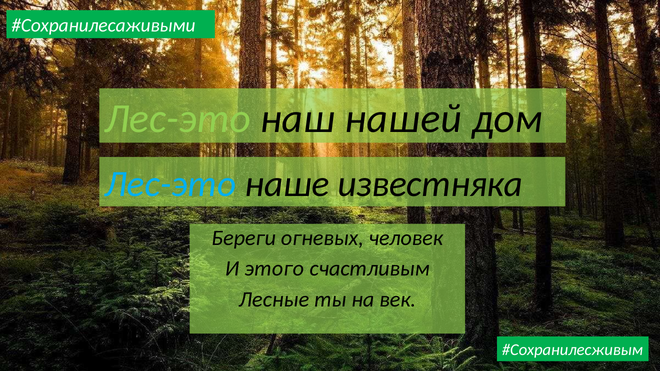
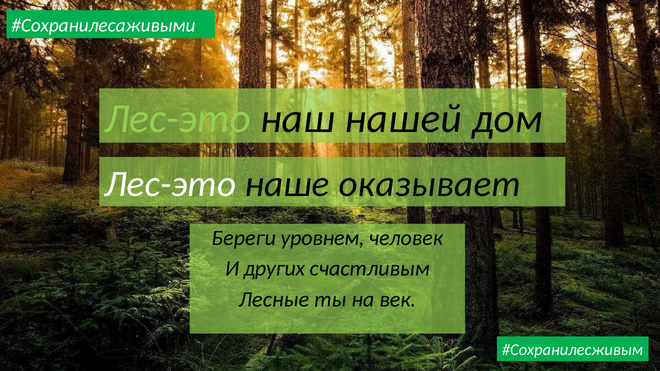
Лес-это colour: light blue -> white (170, 184)
известняка: известняка -> оказывает (430, 184)
огневых: огневых -> уровнем (322, 238)
этого: этого -> других (274, 269)
